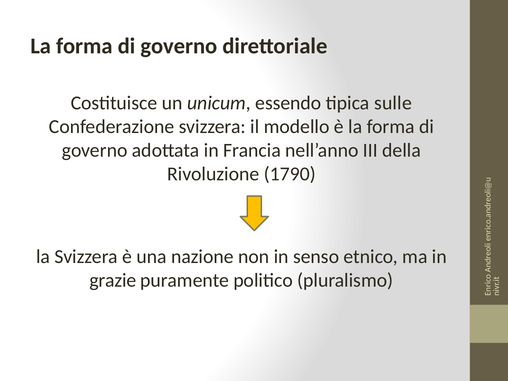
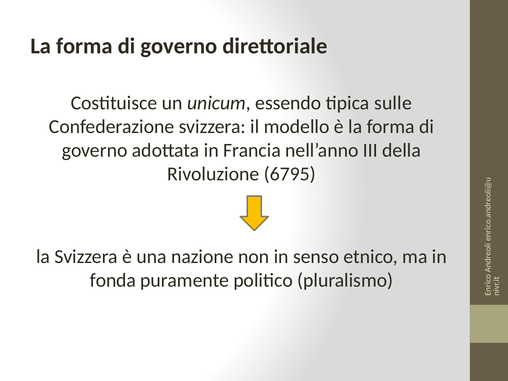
1790: 1790 -> 6795 (290, 174)
grazie: grazie -> fonda (113, 280)
